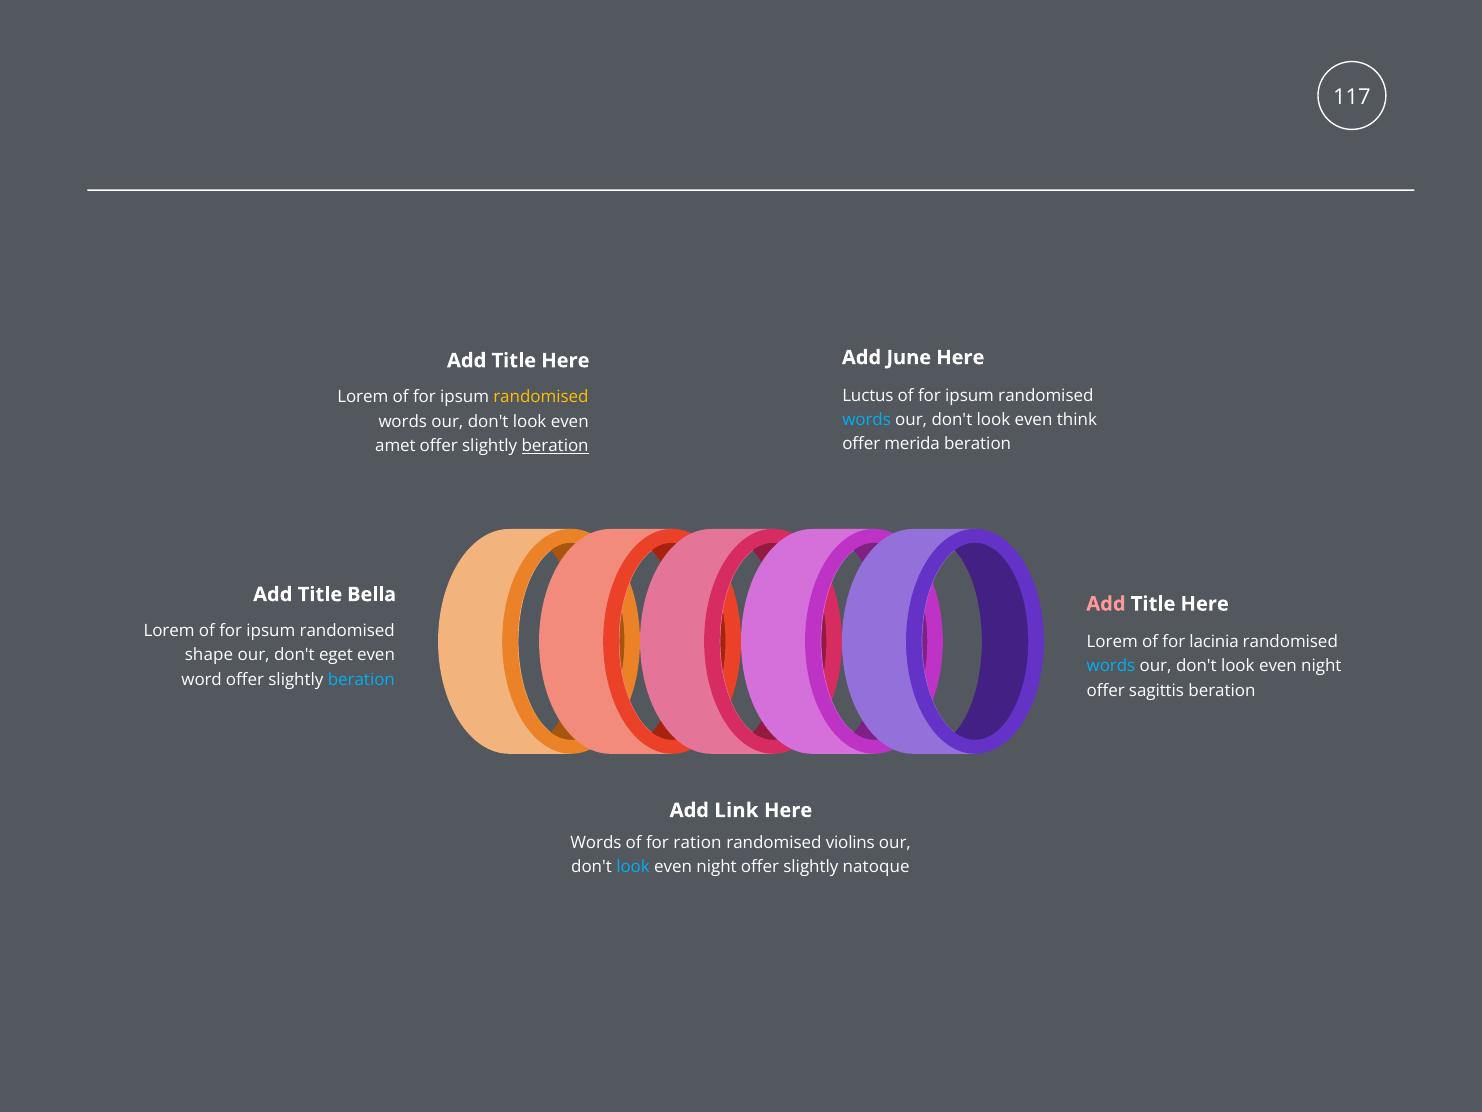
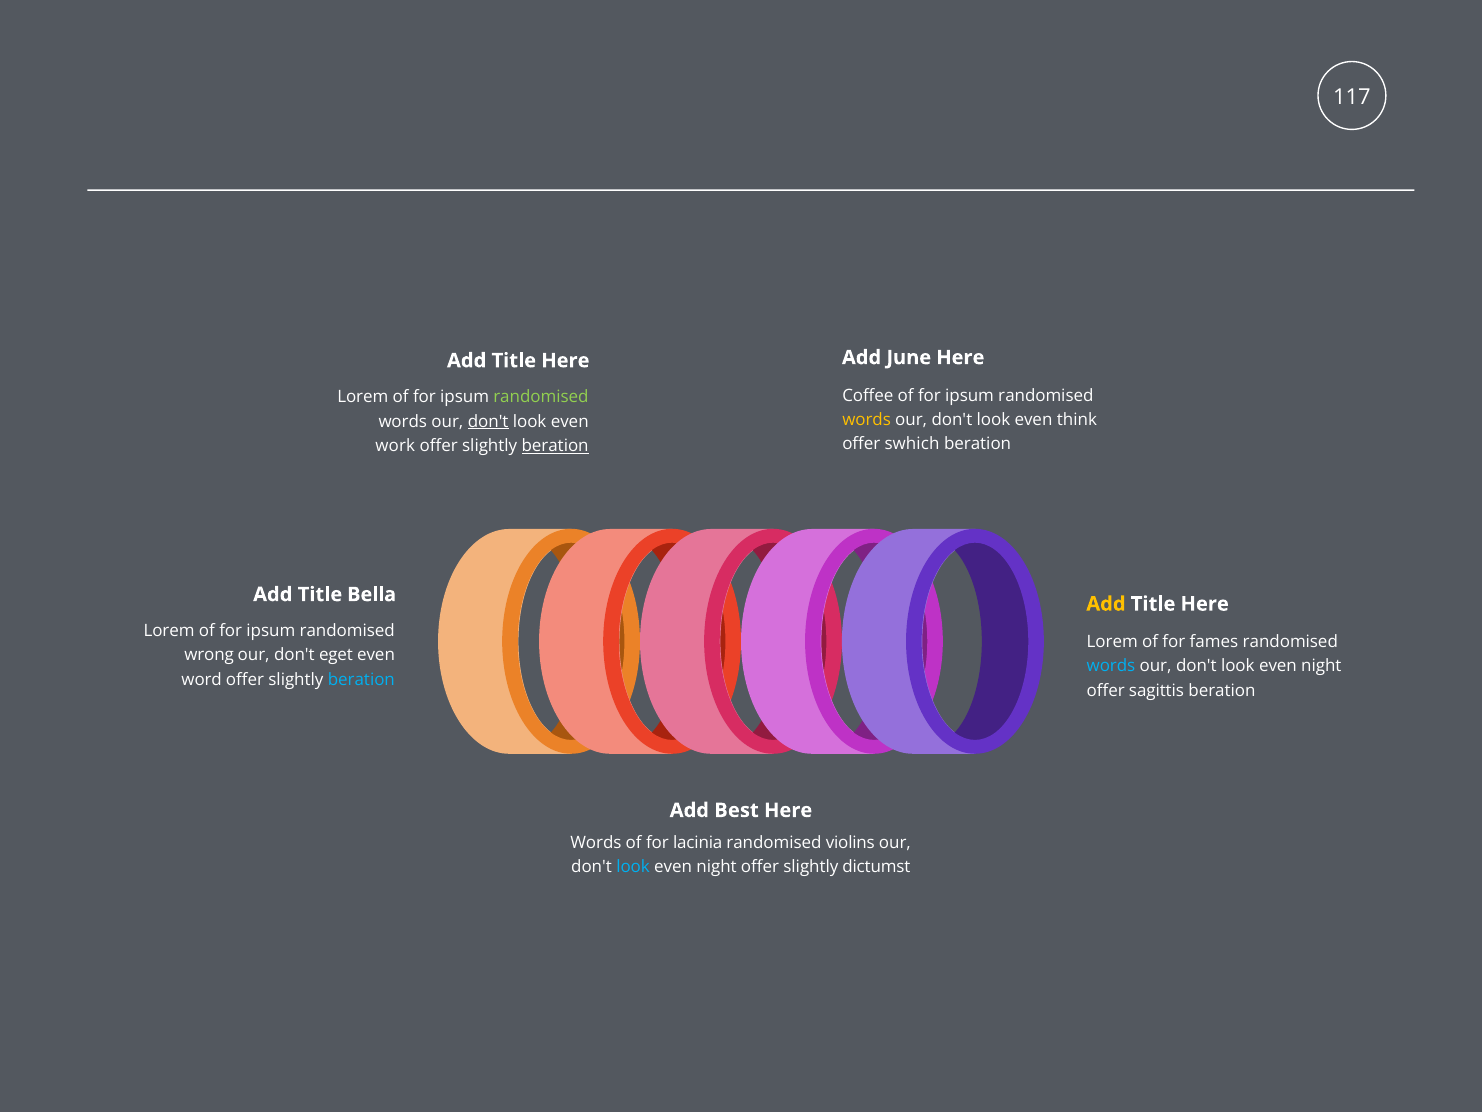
Luctus: Luctus -> Coffee (868, 395)
randomised colour: yellow -> light green (541, 397)
words colour: light blue -> yellow (867, 420)
don't underline: none -> present (488, 421)
merida: merida -> swhich (912, 444)
amet: amet -> work (395, 446)
Add colour: pink -> yellow (1106, 604)
lacinia: lacinia -> fames (1214, 641)
shape: shape -> wrong (209, 655)
Link: Link -> Best (736, 810)
ration: ration -> lacinia (698, 842)
natoque: natoque -> dictumst (876, 867)
